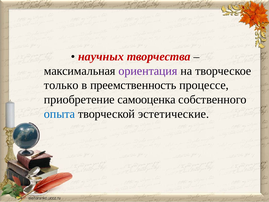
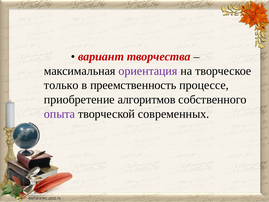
научных: научных -> вариант (101, 56)
самооценка: самооценка -> алгоритмов (147, 99)
опыта colour: blue -> purple (59, 114)
эстетические: эстетические -> современных (174, 114)
